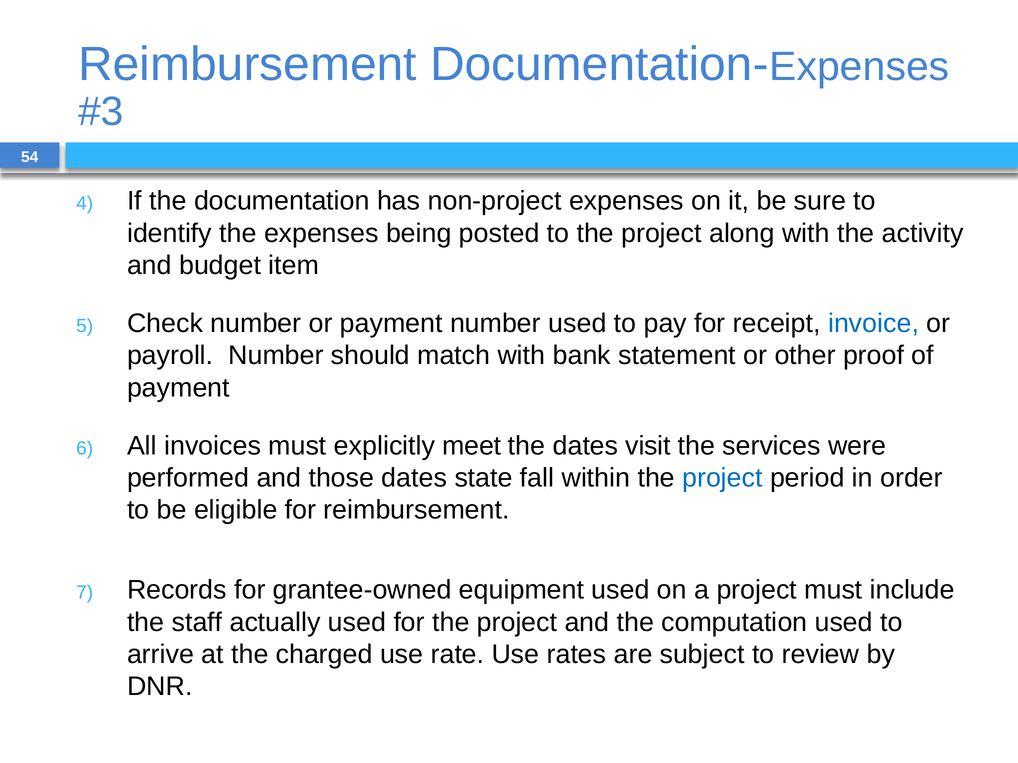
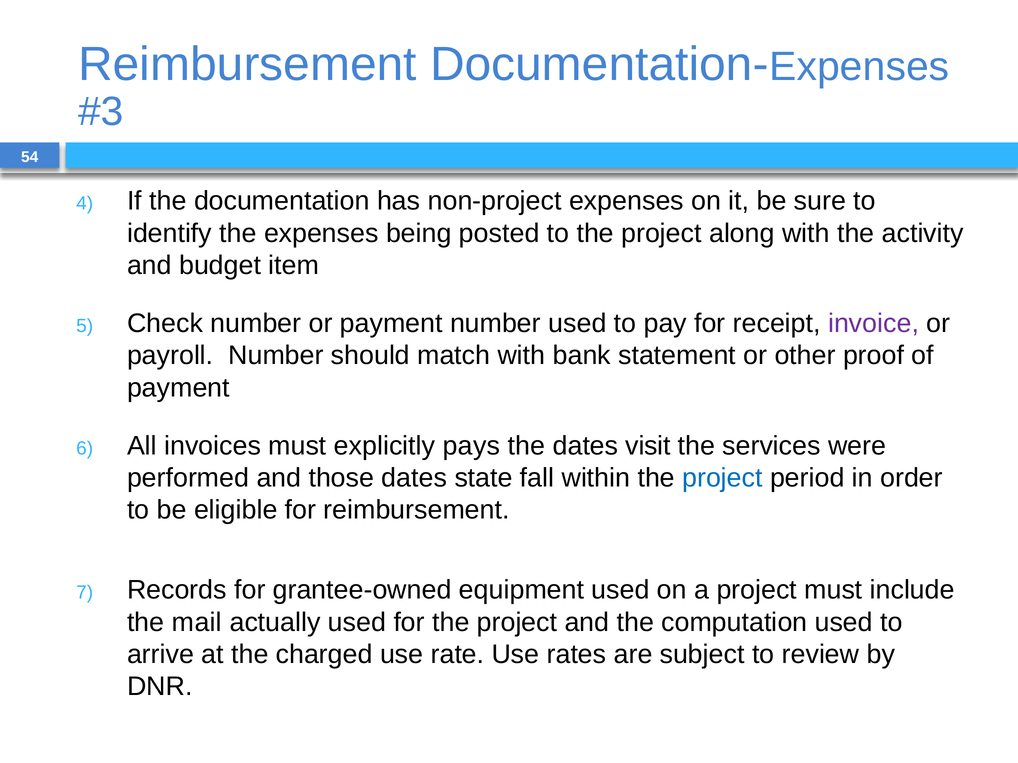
invoice colour: blue -> purple (874, 324)
meet: meet -> pays (471, 446)
staff: staff -> mail (197, 623)
